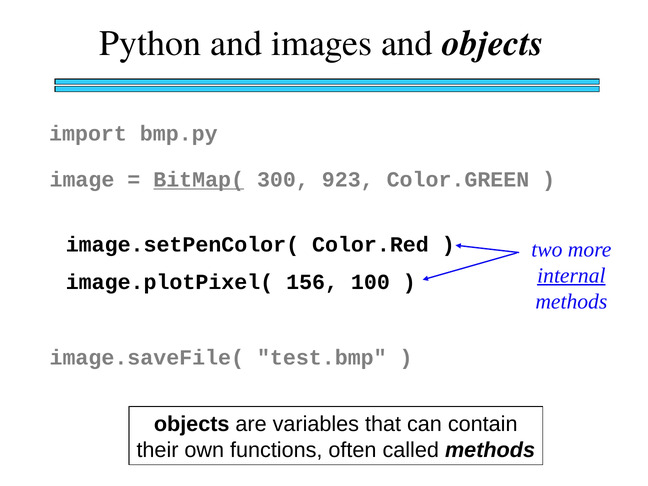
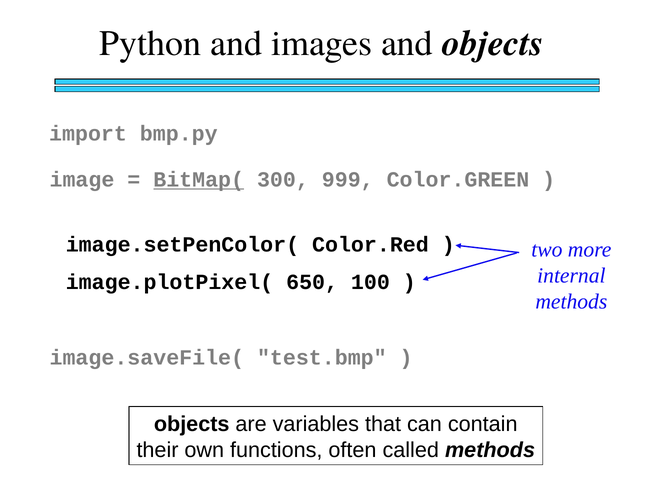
923: 923 -> 999 (348, 180)
internal underline: present -> none (571, 276)
156: 156 -> 650 (312, 282)
